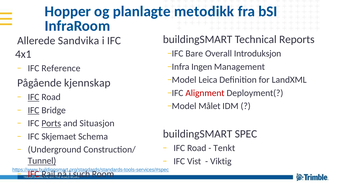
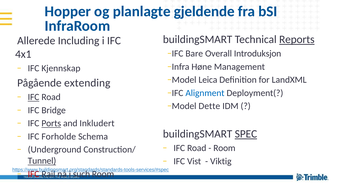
metodikk: metodikk -> gjeldende (204, 11)
Reports underline: none -> present (297, 39)
Sandvika: Sandvika -> Including (79, 41)
Ingen: Ingen -> Høne (202, 67)
Reference: Reference -> Kjennskap (61, 68)
kjennskap: kjennskap -> extending (87, 83)
Alignment colour: red -> blue (205, 93)
Målet: Målet -> Dette (209, 106)
IFC underline: present -> none (34, 110)
Situasjon: Situasjon -> Inkludert (97, 123)
SPEC underline: none -> present (246, 134)
Skjemaet: Skjemaet -> Forholde (59, 136)
Tenkt: Tenkt -> Room (224, 148)
